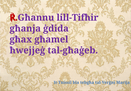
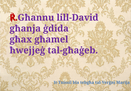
lill-Tifħir: lill-Tifħir -> lill-David (77, 18)
